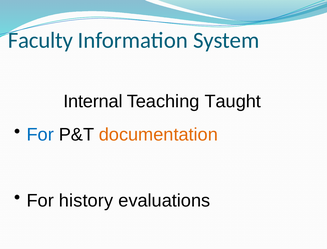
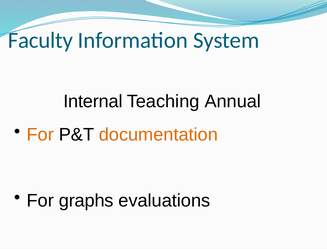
Taught: Taught -> Annual (233, 102)
For colour: blue -> orange (40, 135)
history: history -> graphs (86, 201)
